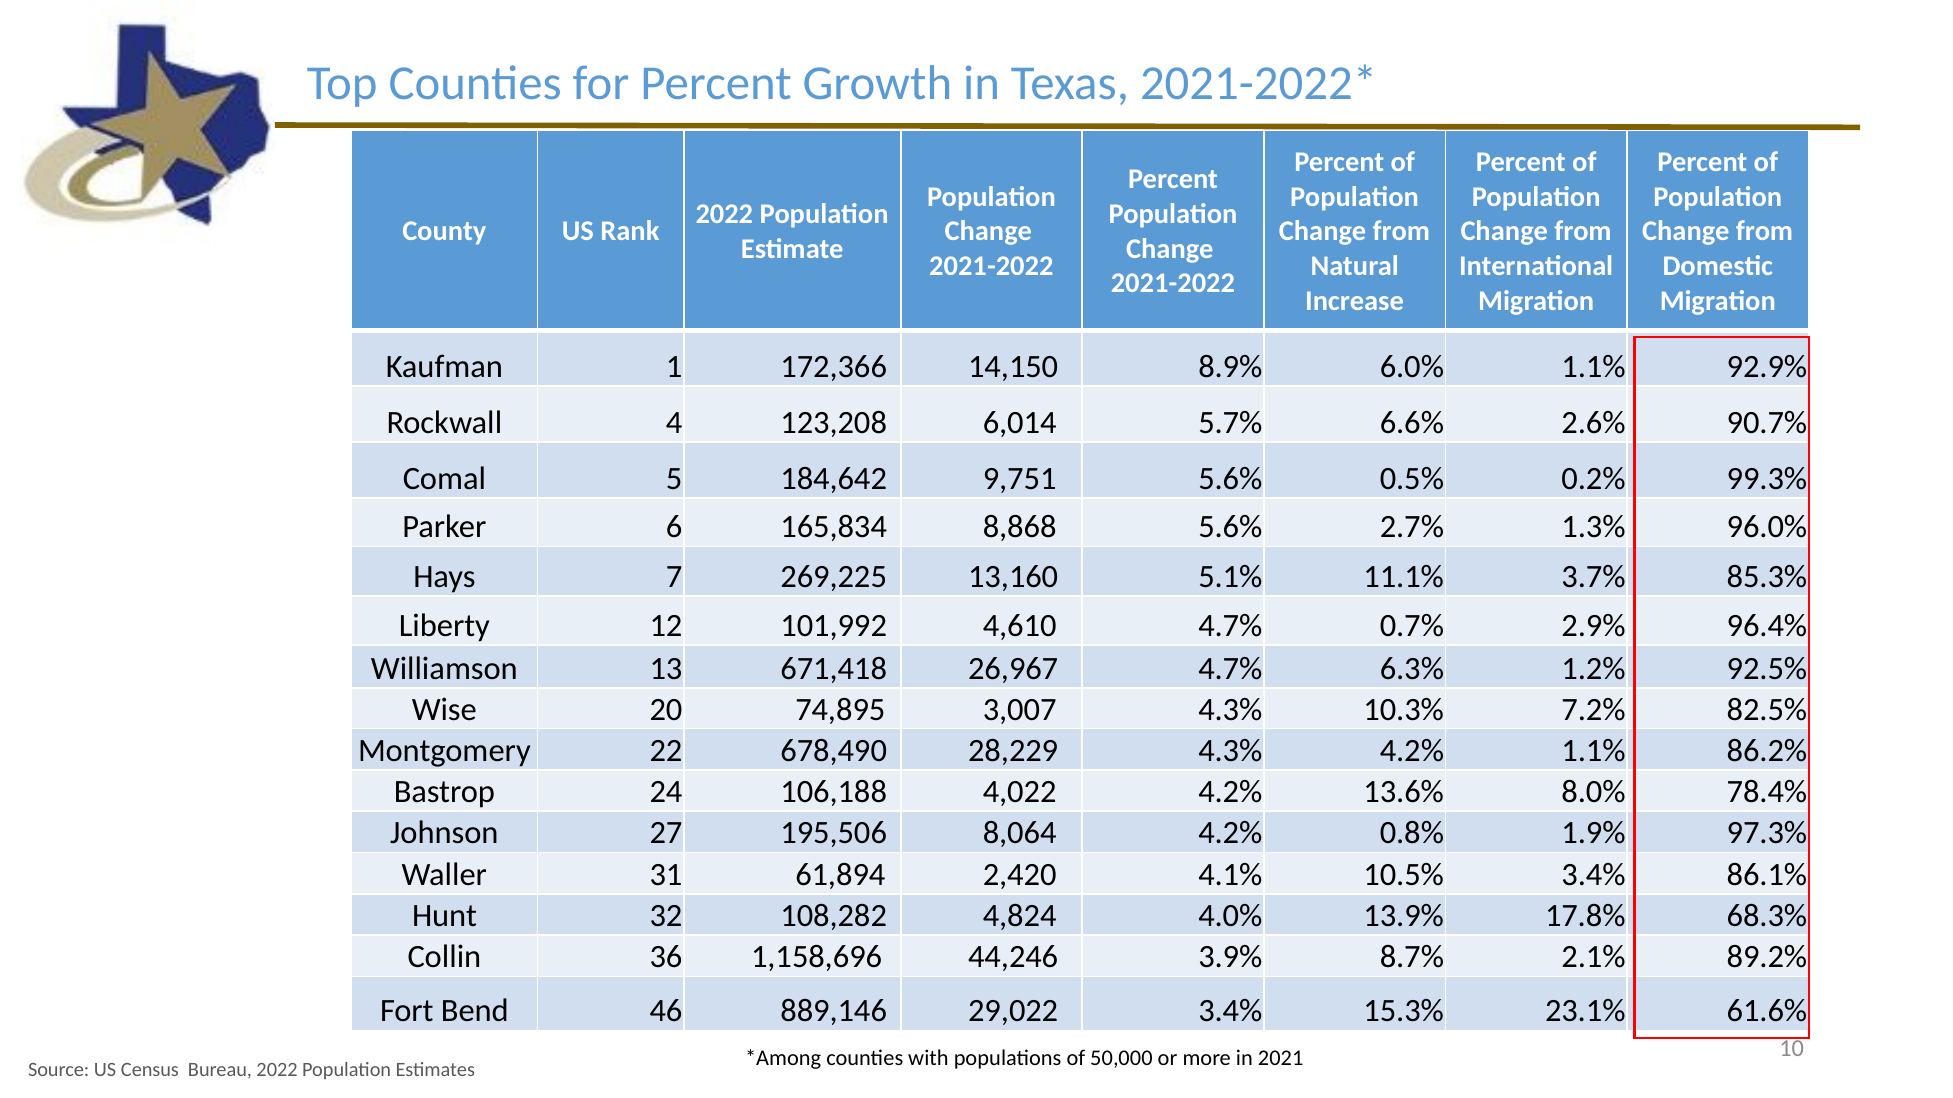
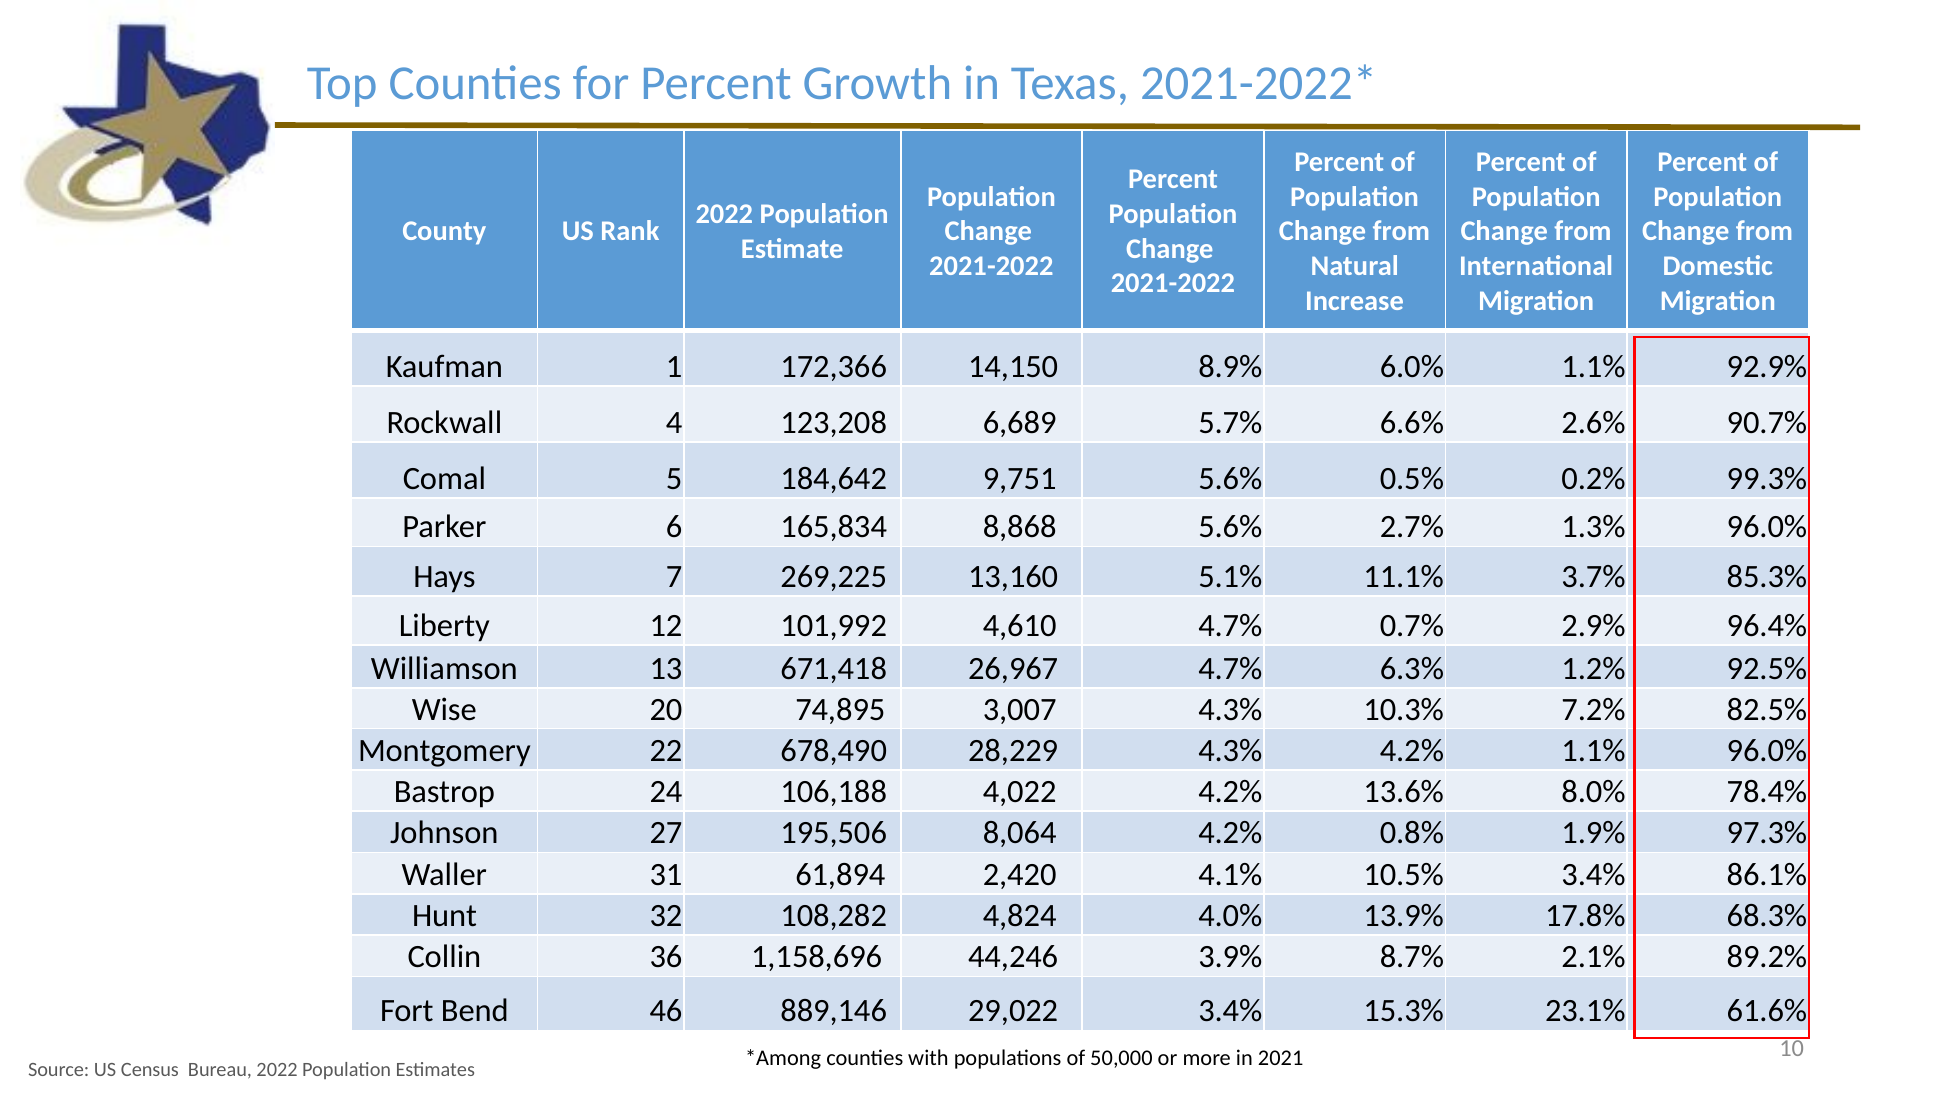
6,014: 6,014 -> 6,689 (1020, 423)
1.1% 86.2%: 86.2% -> 96.0% (1767, 751)
